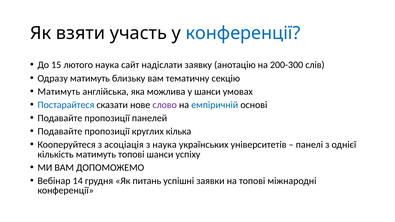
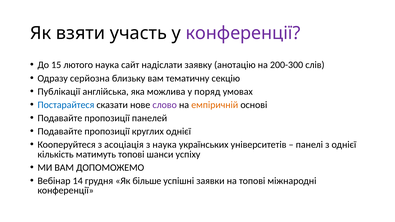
конференції colour: blue -> purple (243, 33)
Одразу матимуть: матимуть -> серйозна (90, 78)
Матимуть: Матимуть -> Публікації (59, 92)
у шанси: шанси -> поряд (207, 92)
емпіричній colour: blue -> orange (215, 105)
круглих кілька: кілька -> однієї (178, 132)
питань: питань -> більше (147, 181)
